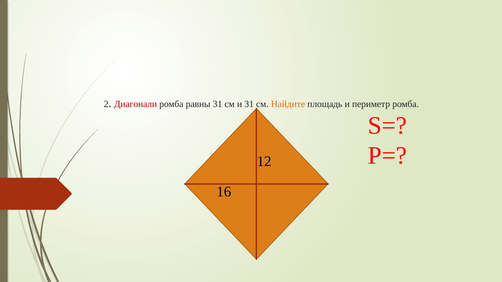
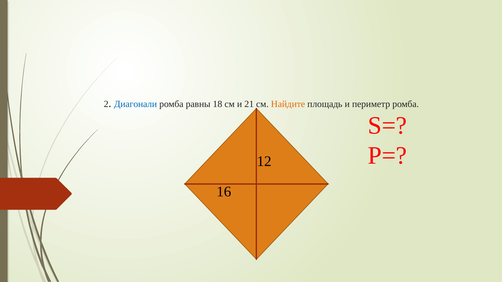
Диагонали colour: red -> blue (136, 104)
равны 31: 31 -> 18 (218, 104)
и 31: 31 -> 21 (249, 104)
